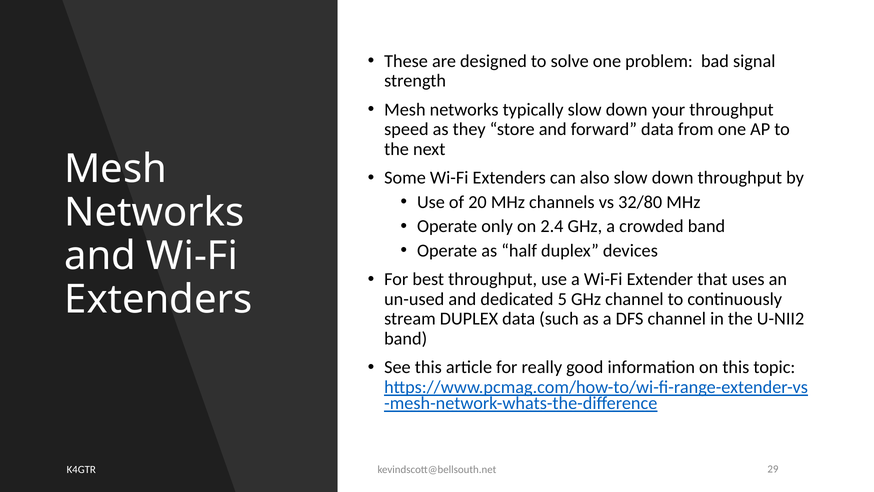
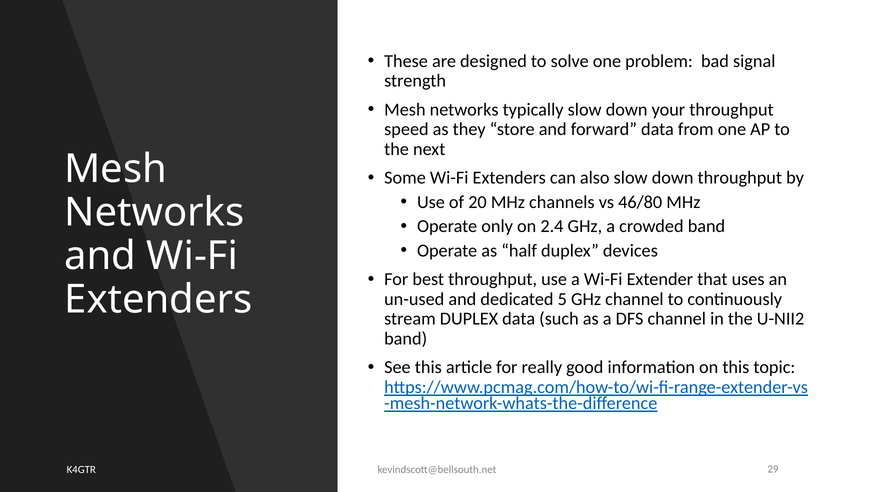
32/80: 32/80 -> 46/80 (640, 202)
